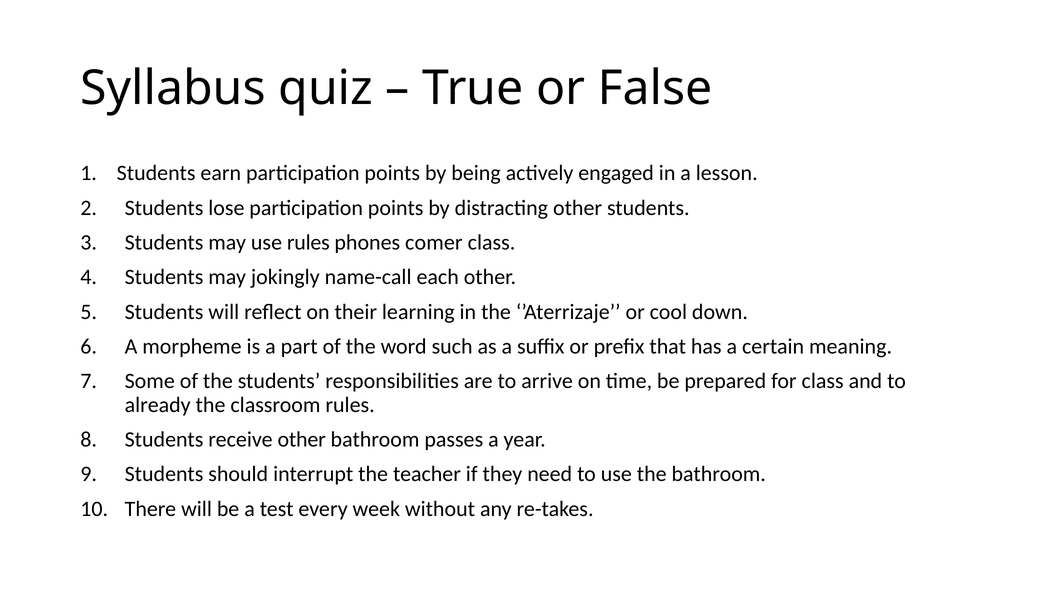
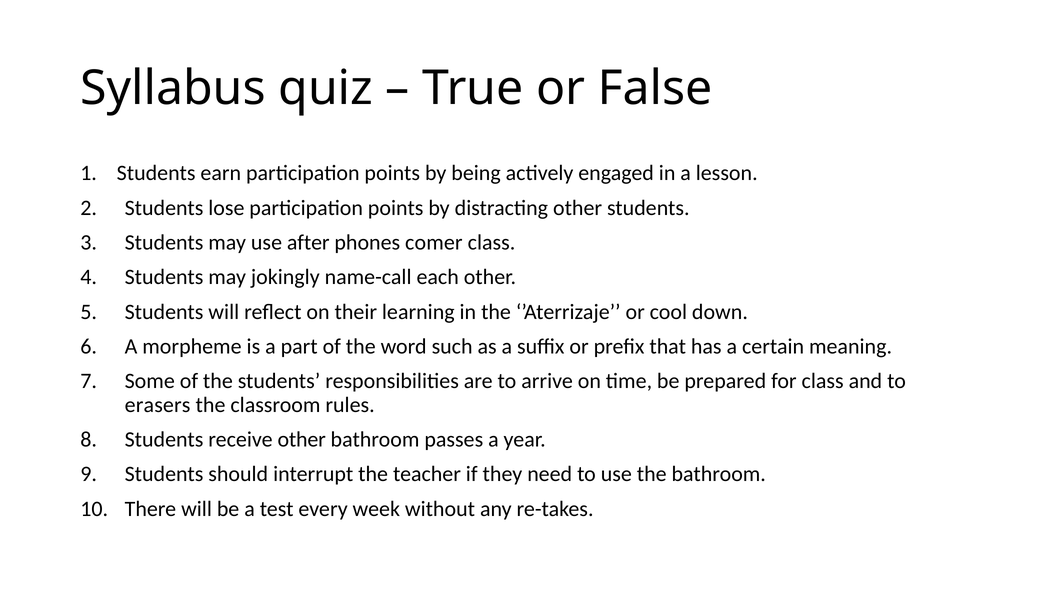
use rules: rules -> after (308, 243)
already: already -> erasers (158, 405)
